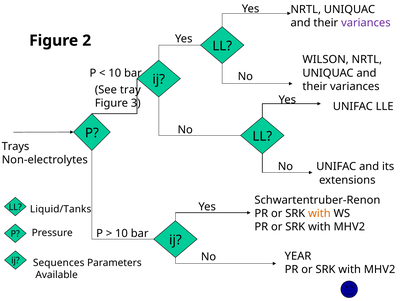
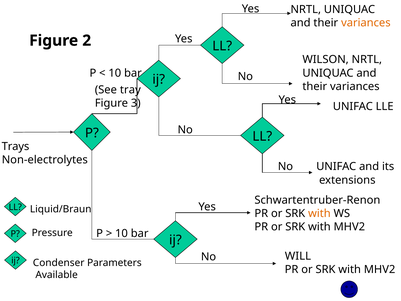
variances colour: purple -> orange (366, 23)
Liquid/Tanks: Liquid/Tanks -> Liquid/Braun (61, 209)
YEAR: YEAR -> WILL (298, 256)
Sequences: Sequences -> Condenser (59, 263)
